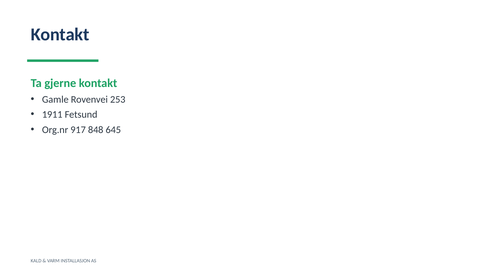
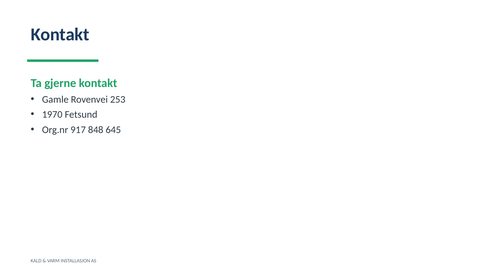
1911: 1911 -> 1970 (52, 114)
